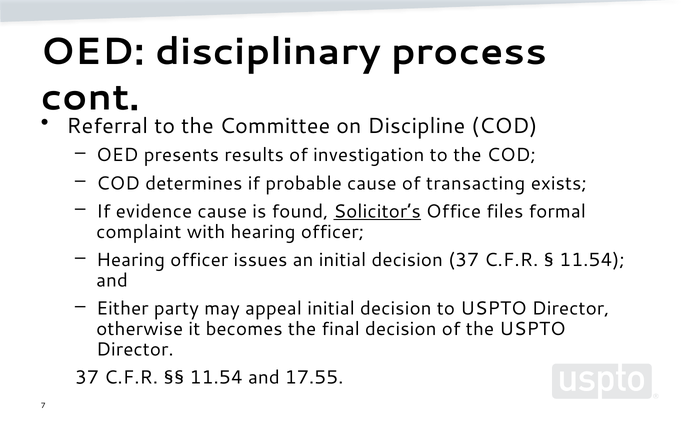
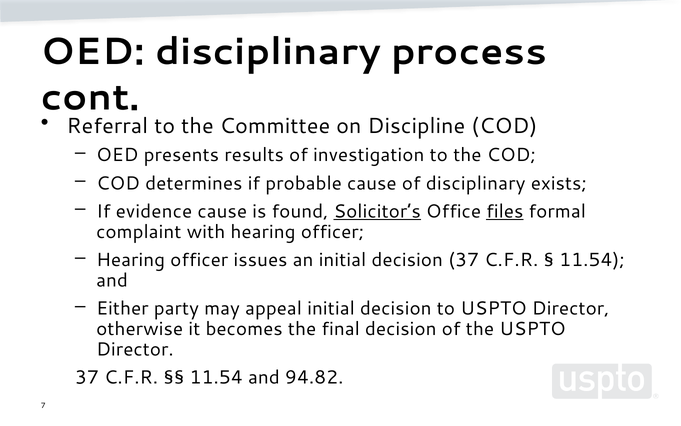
of transacting: transacting -> disciplinary (476, 183)
files underline: none -> present (505, 211)
17.55: 17.55 -> 94.82 (314, 377)
